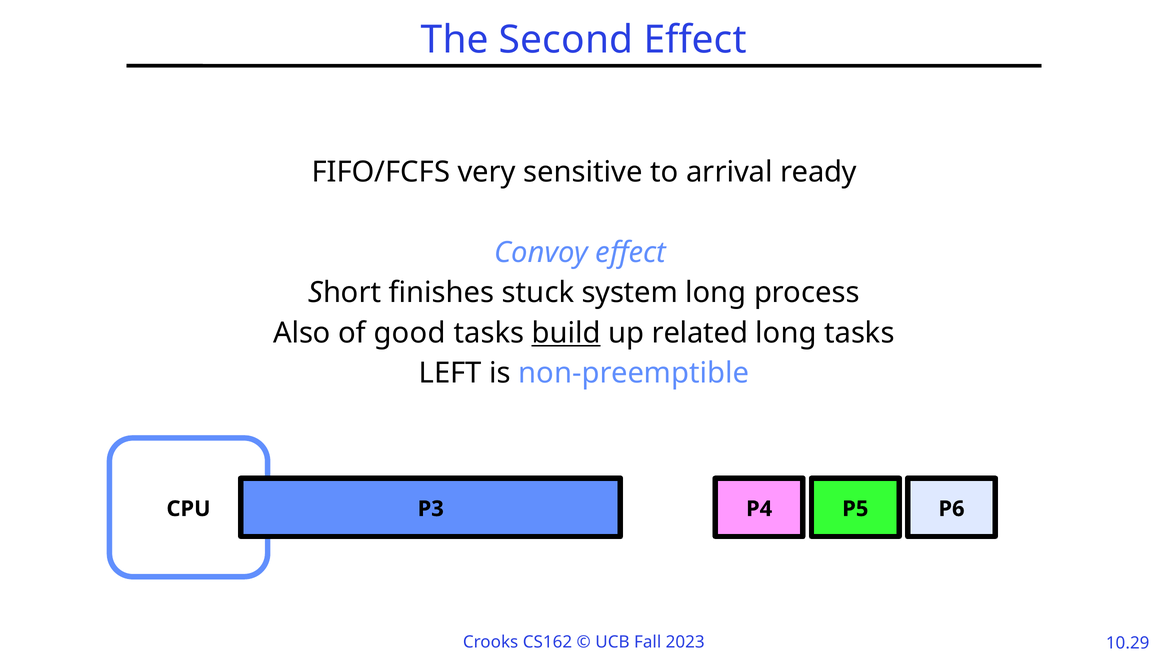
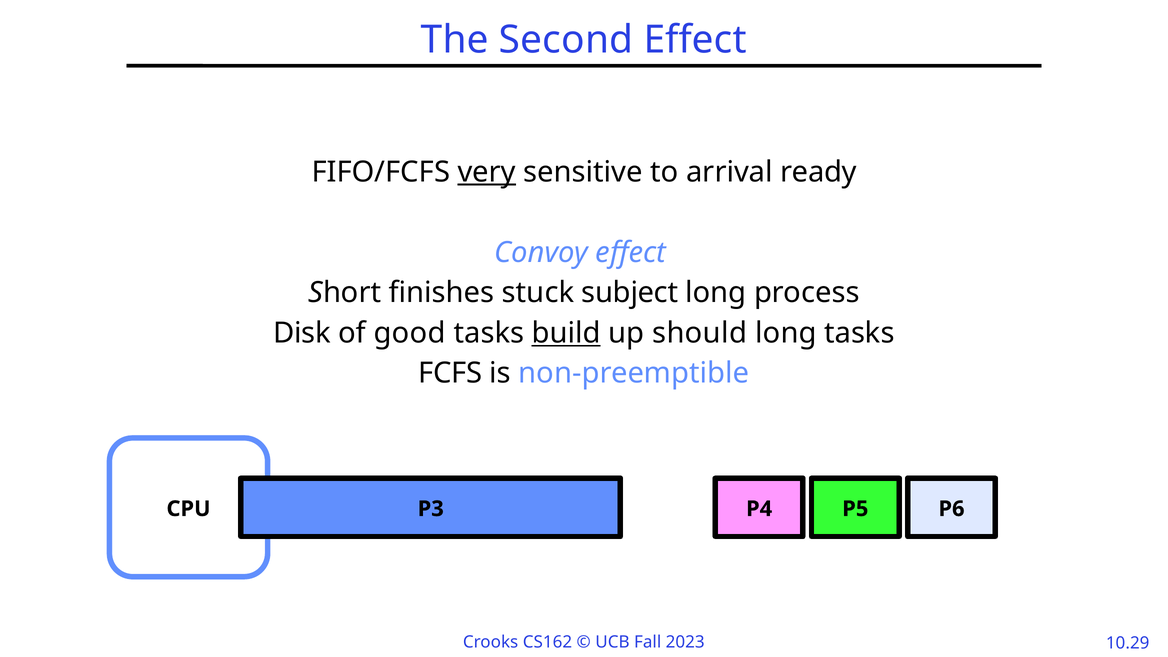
very underline: none -> present (487, 172)
system: system -> subject (630, 293)
Also: Also -> Disk (302, 333)
related: related -> should (700, 333)
LEFT: LEFT -> FCFS (450, 373)
